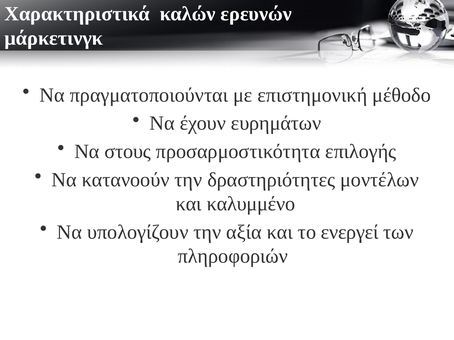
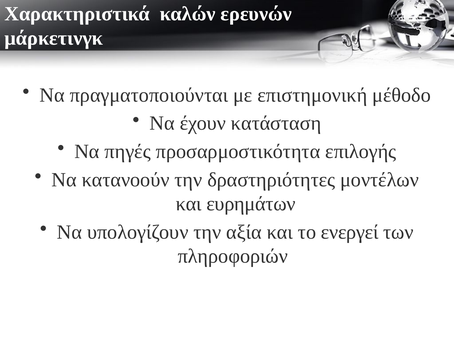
ευρημάτων: ευρημάτων -> κατάσταση (276, 123)
στους: στους -> πηγές (128, 152)
καλυμμένο: καλυμμένο -> ευρημάτων (251, 204)
